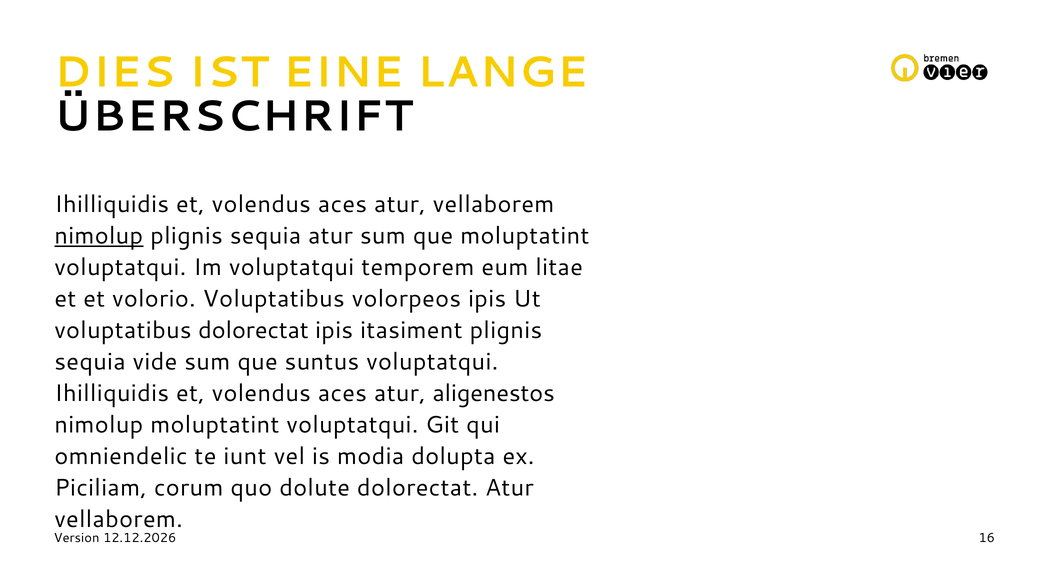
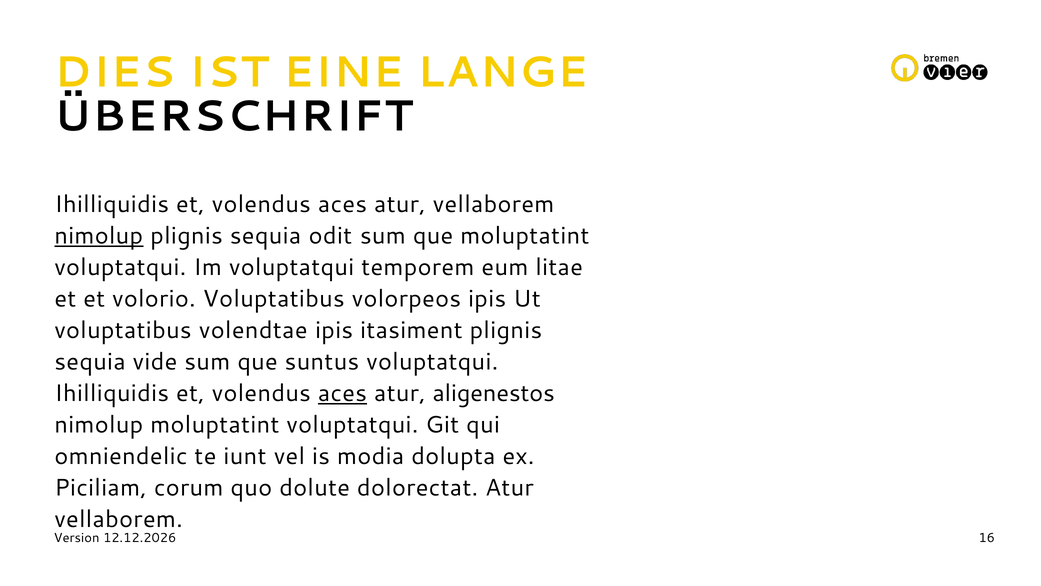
sequia atur: atur -> odit (330, 236)
voluptatibus dolorectat: dolorectat -> volendtae (253, 330)
aces underline: none -> present (342, 393)
